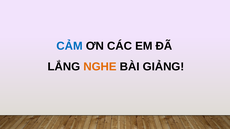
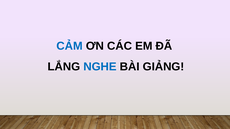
NGHE colour: orange -> blue (100, 67)
